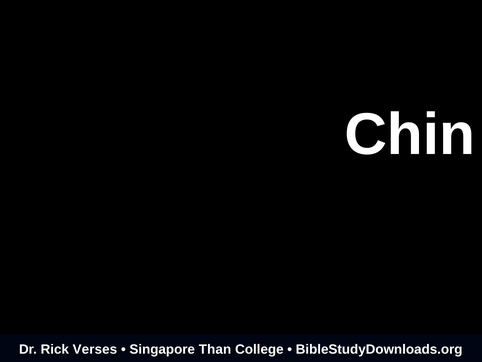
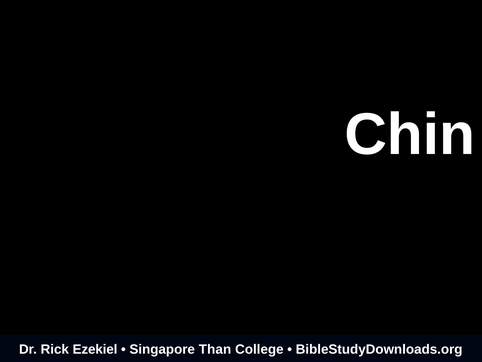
Verses: Verses -> Ezekiel (95, 349)
